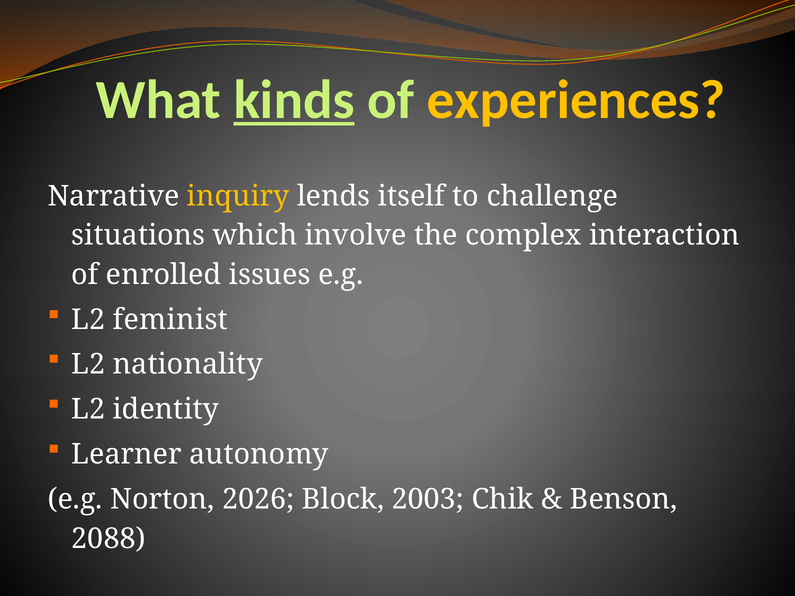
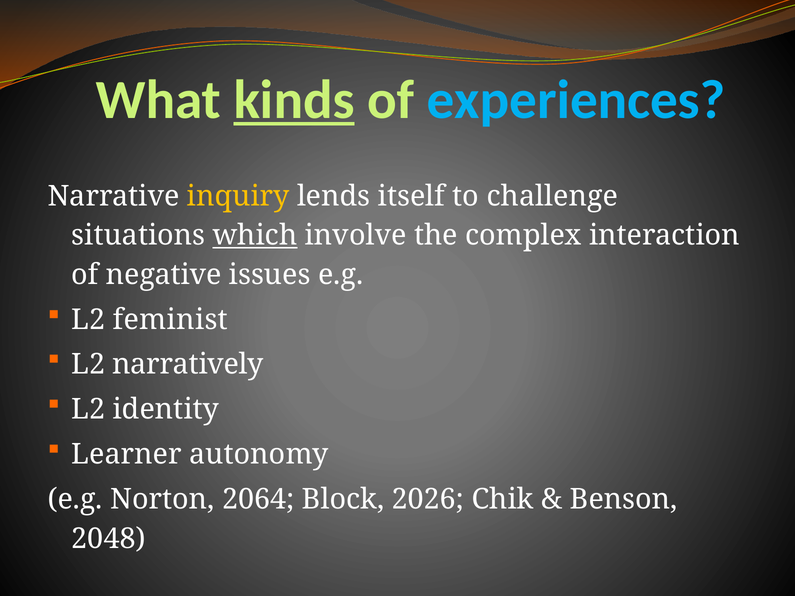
experiences colour: yellow -> light blue (576, 100)
which underline: none -> present (255, 235)
enrolled: enrolled -> negative (164, 275)
nationality: nationality -> narratively (188, 365)
2026: 2026 -> 2064 (258, 500)
2003: 2003 -> 2026 (428, 500)
2088: 2088 -> 2048 (108, 539)
